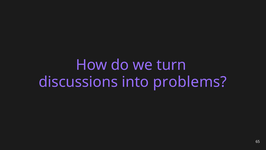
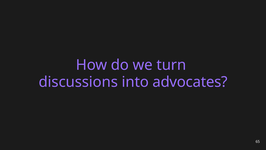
problems: problems -> advocates (190, 82)
